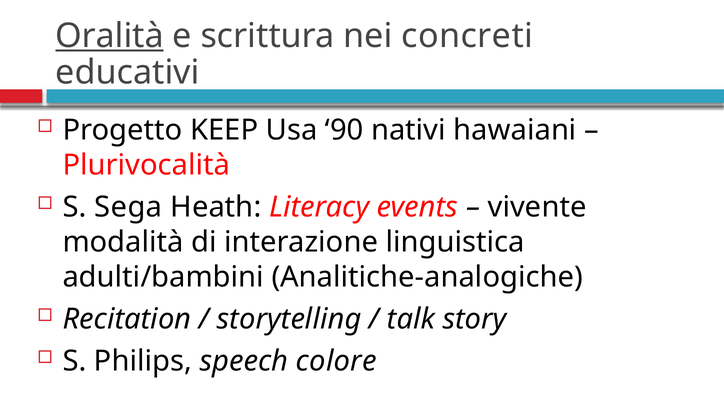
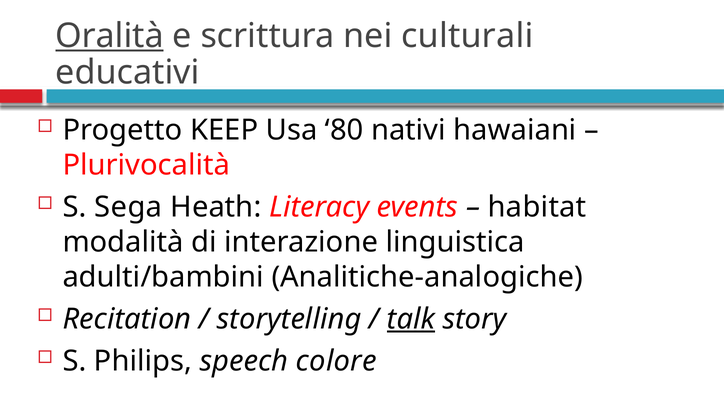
concreti: concreti -> culturali (467, 36)
90: 90 -> 80 (344, 130)
vivente: vivente -> habitat (537, 207)
talk underline: none -> present (411, 319)
